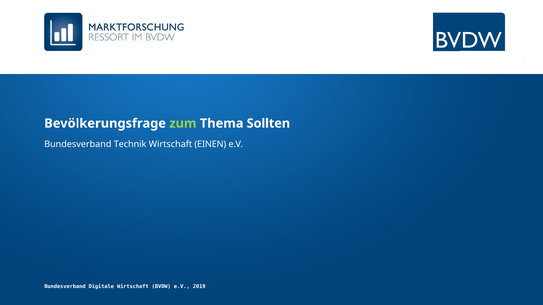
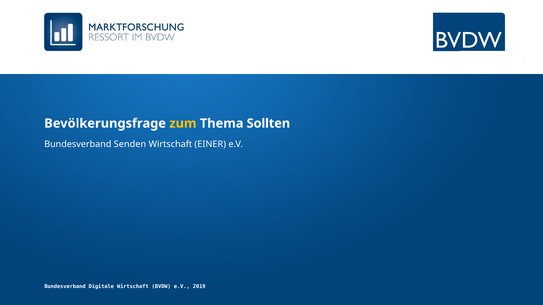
zum colour: light green -> yellow (183, 124)
Technik: Technik -> Senden (130, 144)
EINEN: EINEN -> EINER (210, 144)
